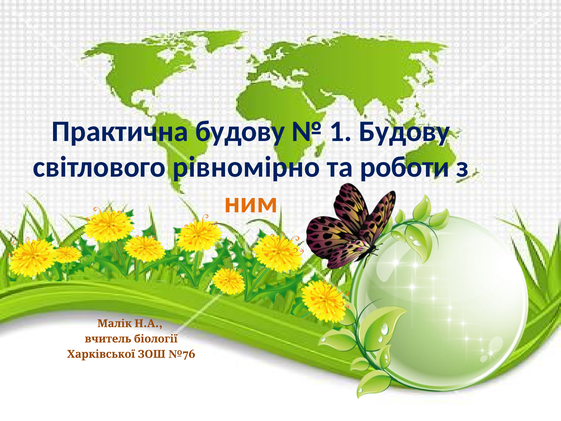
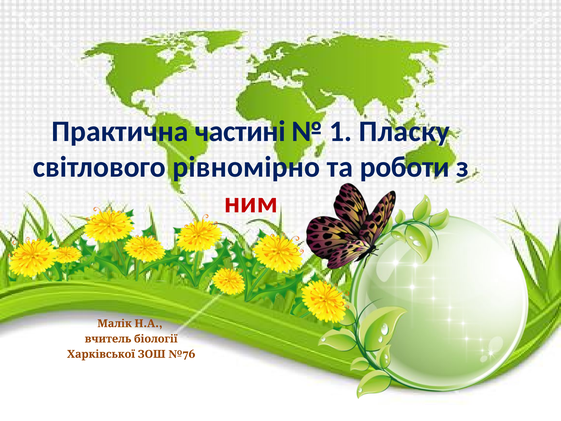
Практична будову: будову -> частині (240, 131)
1 Будову: Будову -> Пласку (404, 131)
ним colour: orange -> red (251, 202)
